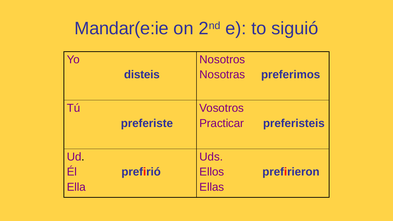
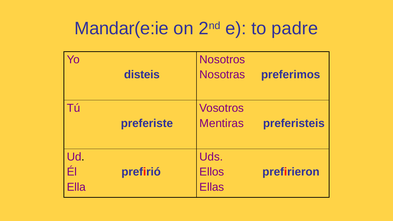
siguió: siguió -> padre (295, 29)
Practicar: Practicar -> Mentiras (222, 123)
